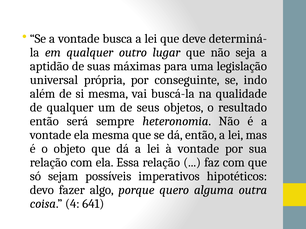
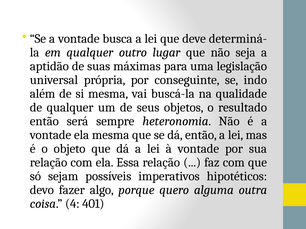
641: 641 -> 401 (93, 204)
